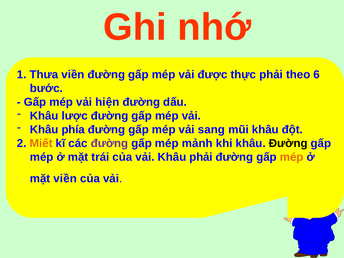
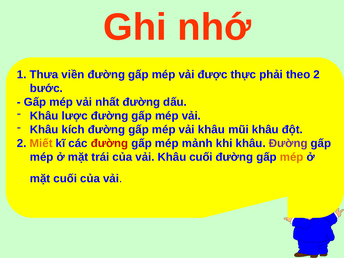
theo 6: 6 -> 2 (317, 75)
hiện: hiện -> nhất (107, 102)
phía: phía -> kích (73, 130)
mép vải sang: sang -> khâu (211, 130)
đường colour: purple -> red (110, 143)
Đường colour: black -> purple (288, 143)
Khâu phải: phải -> cuối (201, 157)
mặt viền: viền -> cuối (65, 178)
